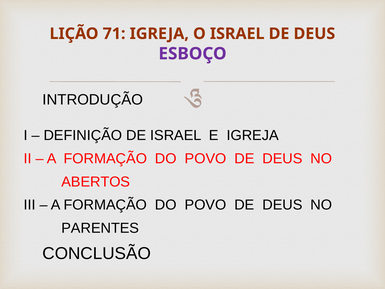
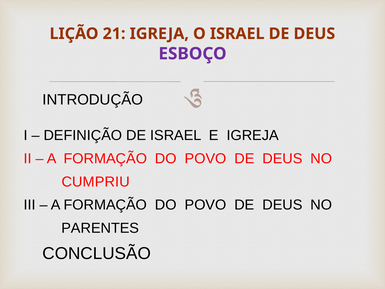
71: 71 -> 21 (114, 34)
ABERTOS: ABERTOS -> CUMPRIU (96, 182)
